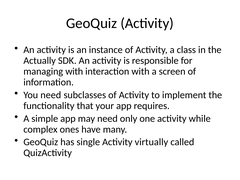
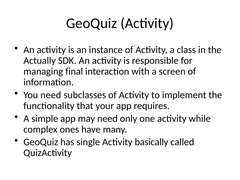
managing with: with -> final (74, 71)
virtually: virtually -> basically (152, 142)
